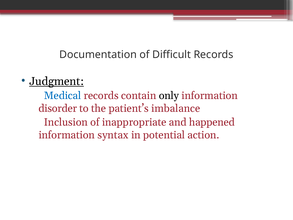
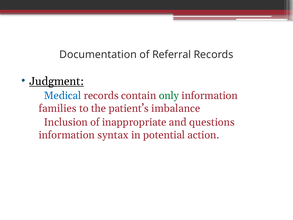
Difficult: Difficult -> Referral (172, 54)
only colour: black -> green (169, 96)
disorder: disorder -> families (58, 108)
happened: happened -> questions (212, 122)
